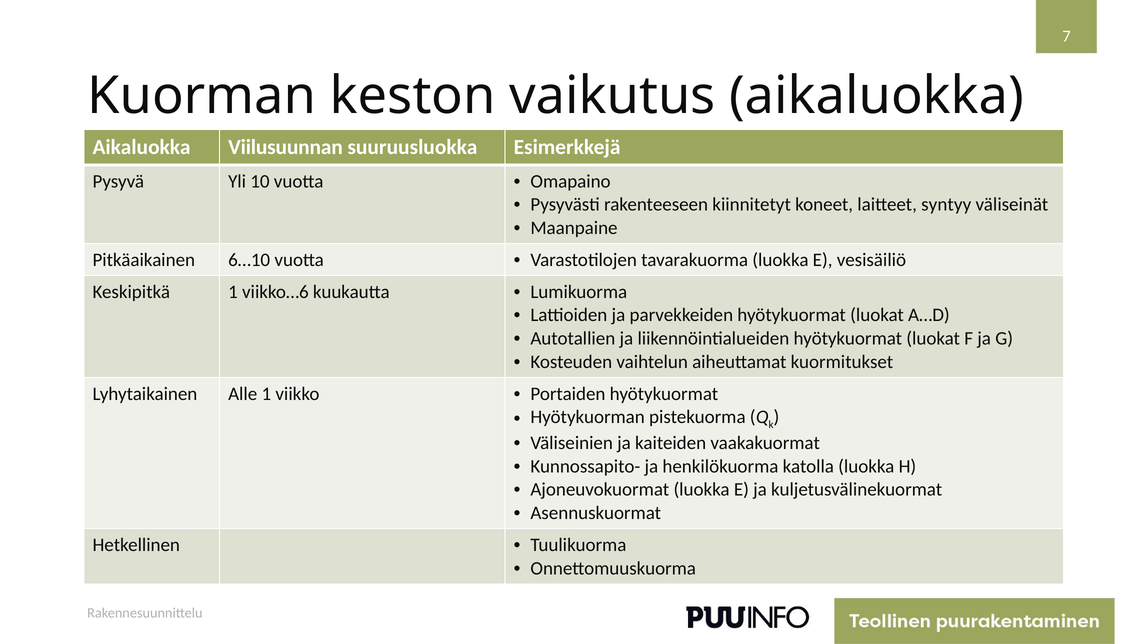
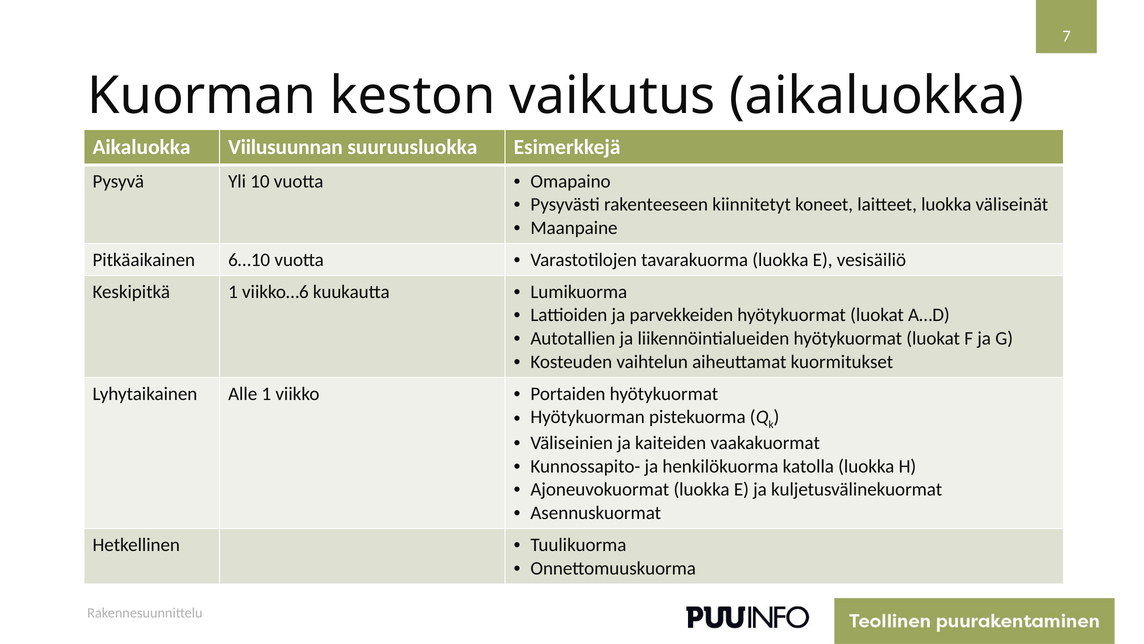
laitteet syntyy: syntyy -> luokka (946, 204)
